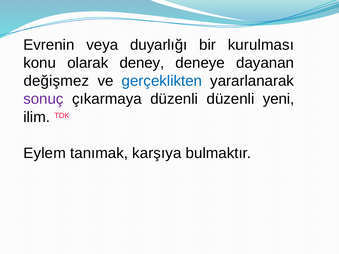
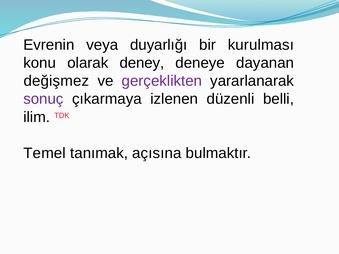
gerçeklikten colour: blue -> purple (162, 81)
çıkarmaya düzenli: düzenli -> izlenen (174, 99)
yeni: yeni -> belli (279, 99)
Eylem: Eylem -> Temel (45, 153)
karşıya: karşıya -> açısına (157, 153)
